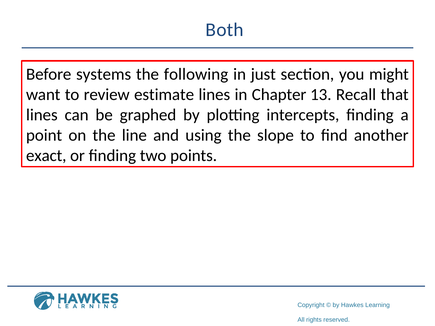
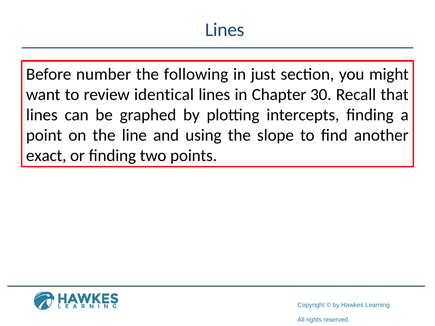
Both: Both -> Lines (225, 30)
systems: systems -> number (104, 74)
estimate: estimate -> identical (164, 95)
13: 13 -> 30 (321, 95)
